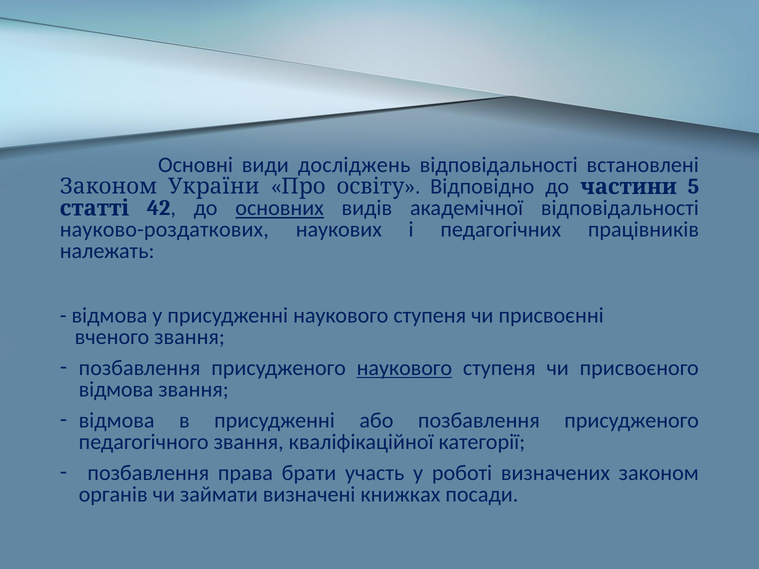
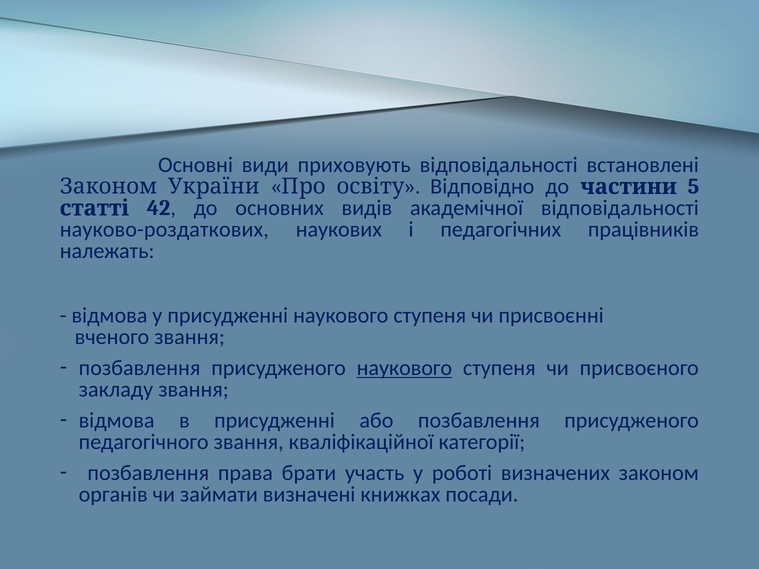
досліджень: досліджень -> приховують (354, 165)
основних underline: present -> none (280, 208)
відмова: відмова -> закладу (116, 390)
